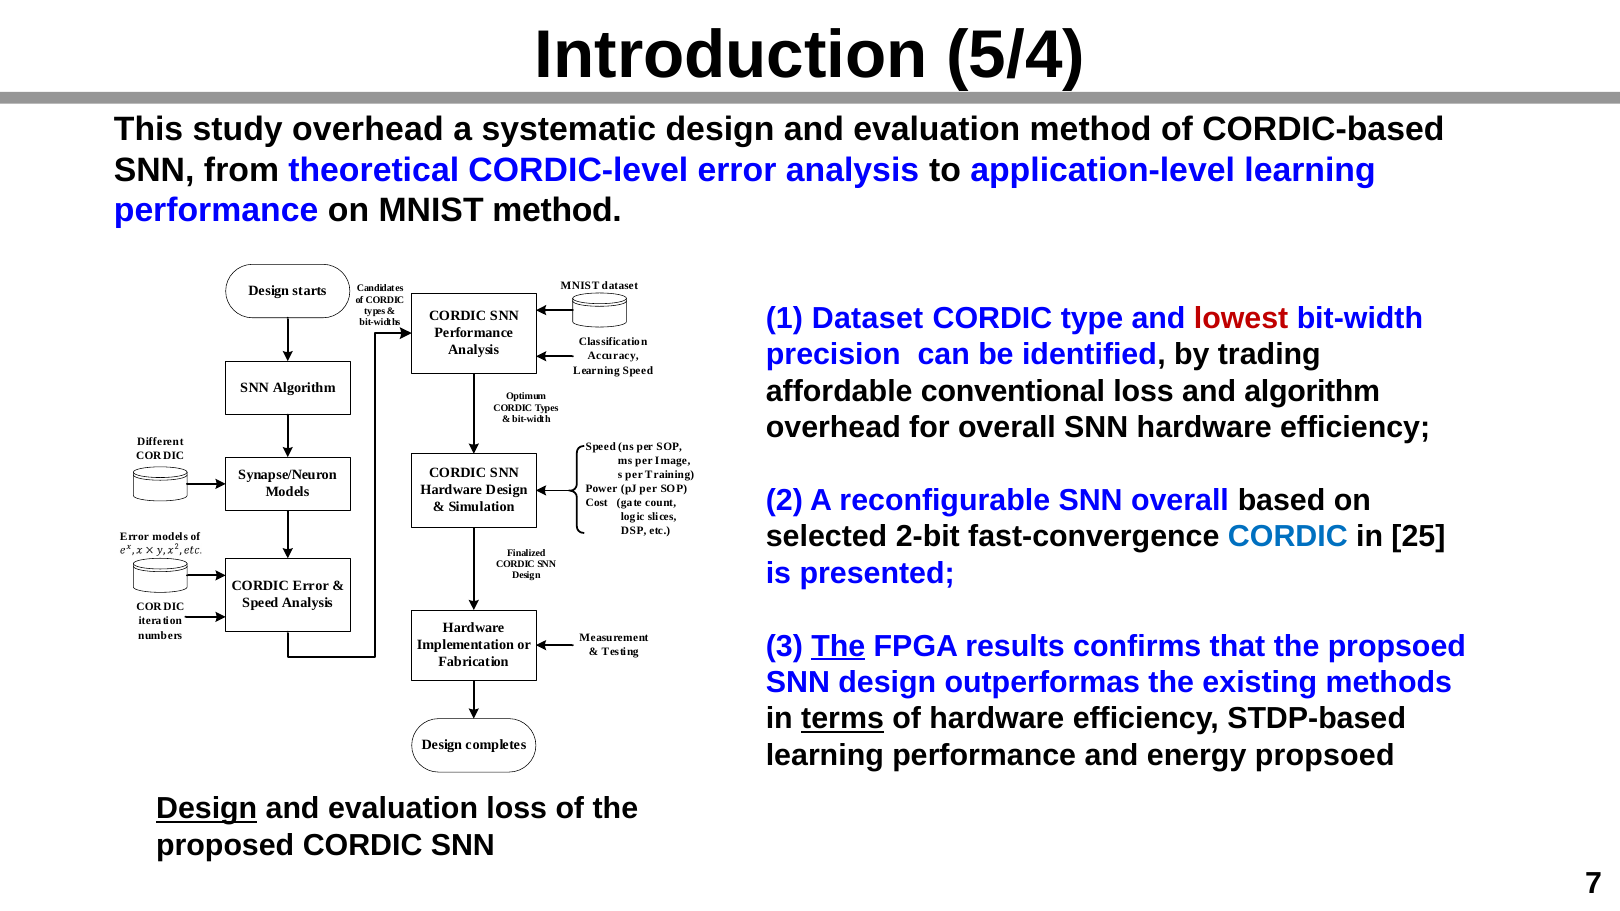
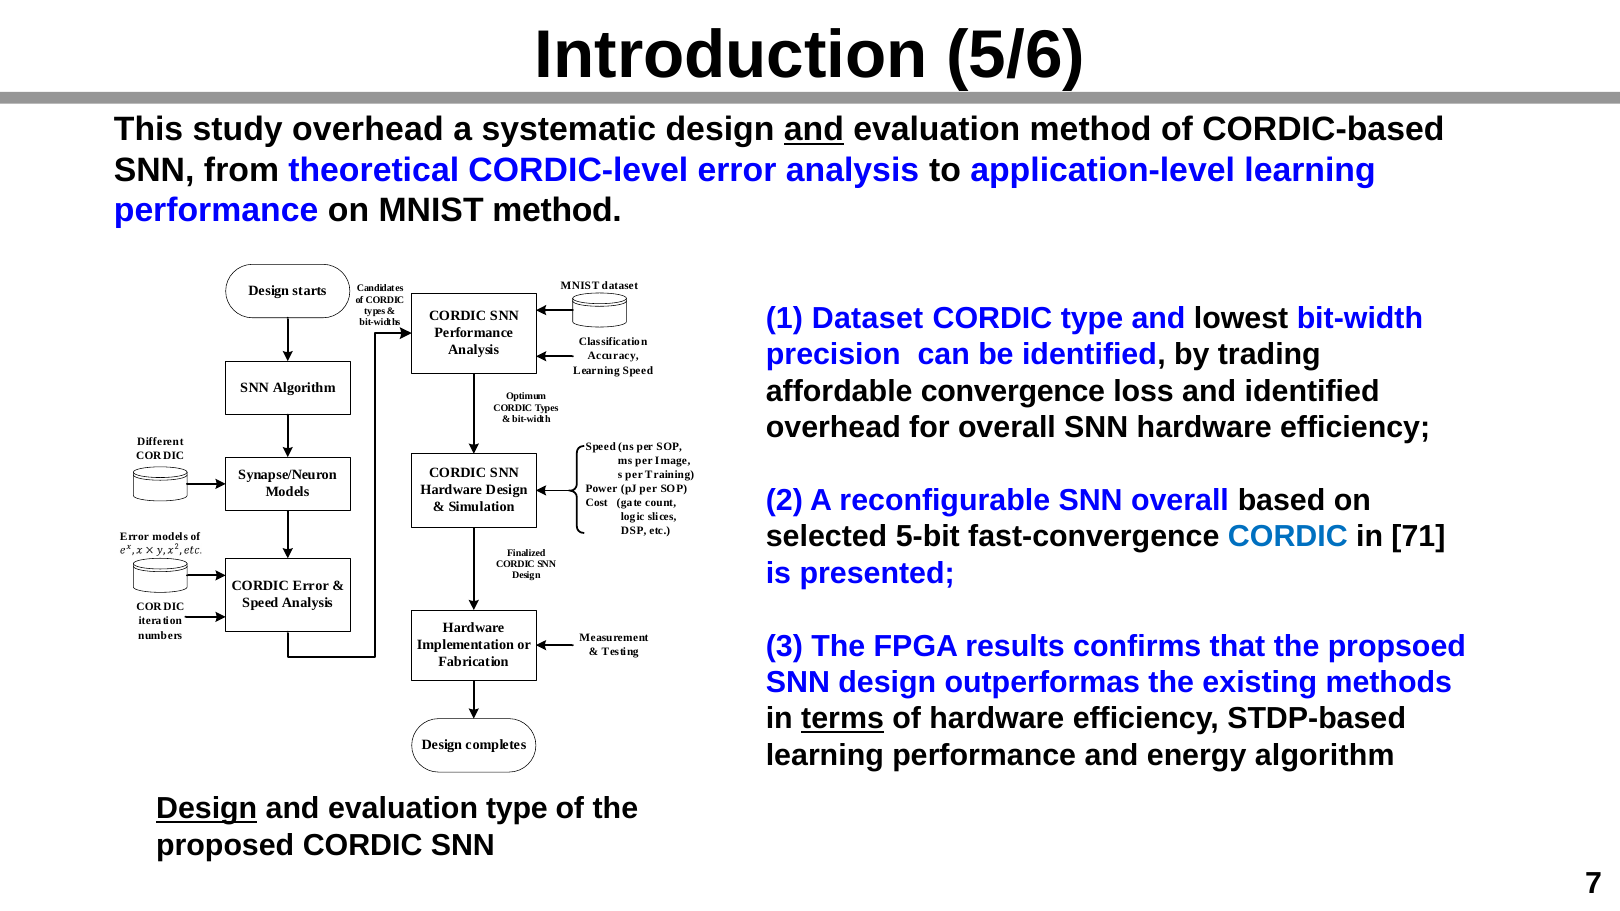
5/4: 5/4 -> 5/6 (1016, 55)
and underline: none -> present (814, 130)
lowest colour: red -> black (1241, 318)
conventional: conventional -> convergence (1013, 391)
and algorithm: algorithm -> identified (1312, 391)
2-bit: 2-bit -> 5-bit (928, 537)
25: 25 -> 71 (1418, 537)
The underline: present -> none (838, 646)
energy propsoed: propsoed -> algorithm (1325, 756)
evaluation loss: loss -> type (517, 809)
